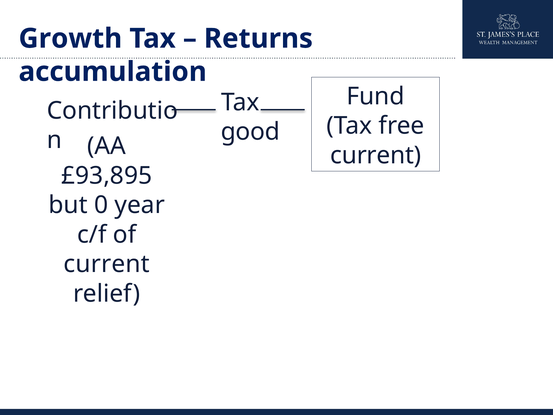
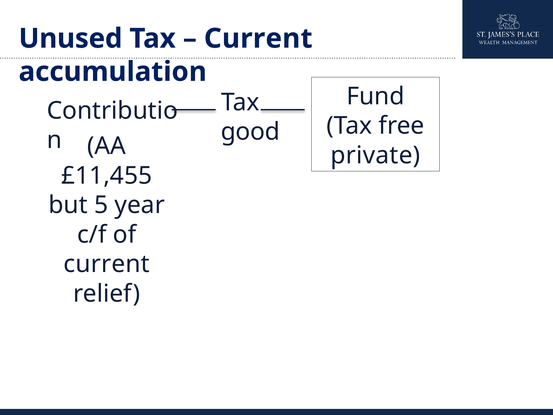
Growth: Growth -> Unused (71, 39)
Returns: Returns -> Current (258, 39)
current: current -> private (375, 155)
£93,895: £93,895 -> £11,455 (107, 175)
0: 0 -> 5 (101, 205)
